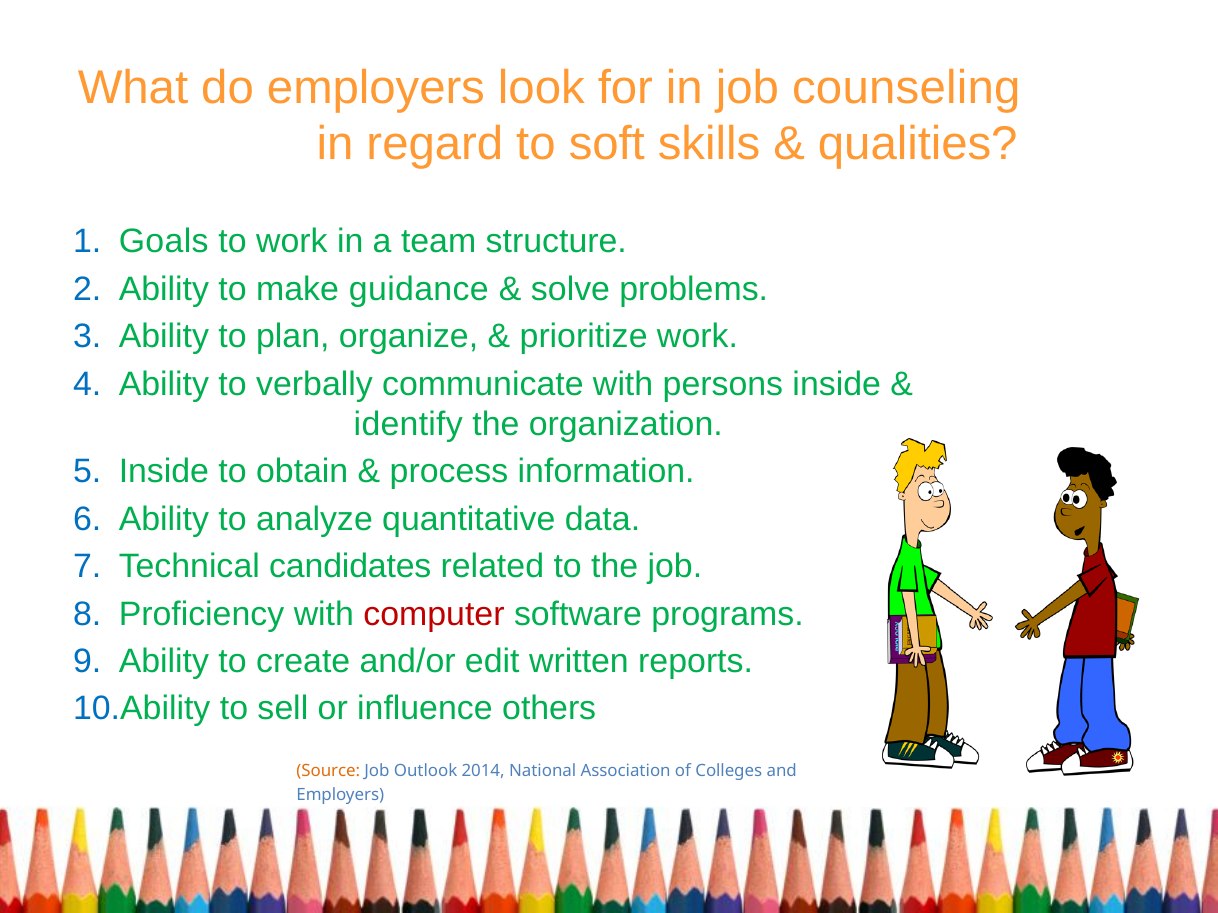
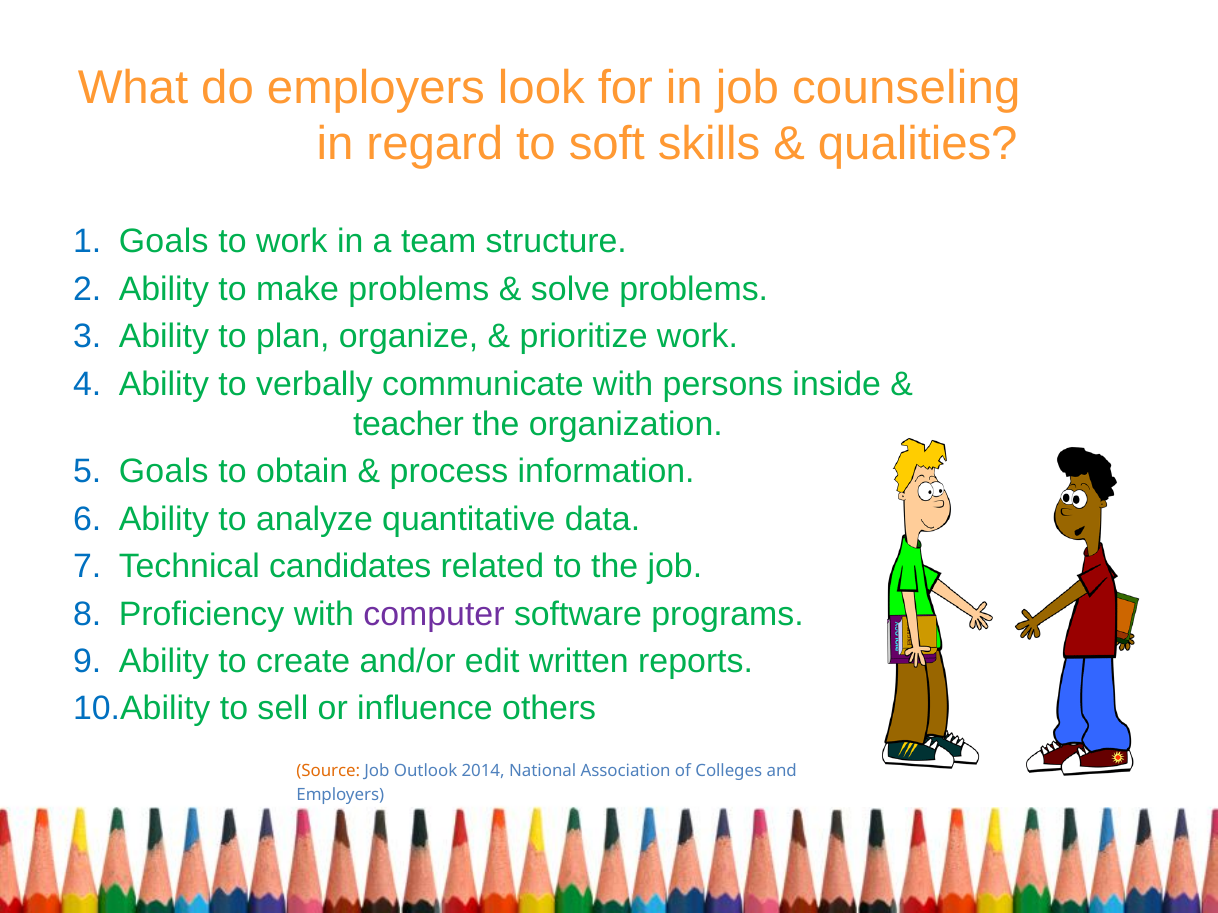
make guidance: guidance -> problems (419, 289)
identify: identify -> teacher (409, 425)
Inside: Inside -> Goals (164, 472)
computer colour: red -> purple (434, 614)
